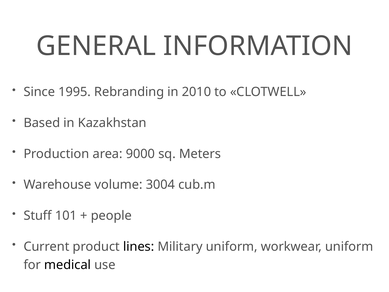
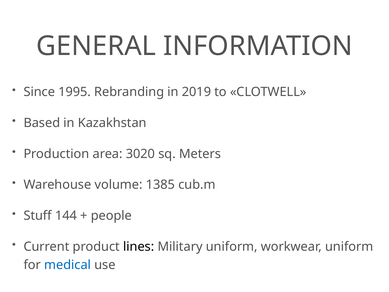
2010: 2010 -> 2019 (196, 92)
9000: 9000 -> 3020 (140, 154)
3004: 3004 -> 1385 (160, 185)
101: 101 -> 144 (66, 215)
medical colour: black -> blue (68, 265)
